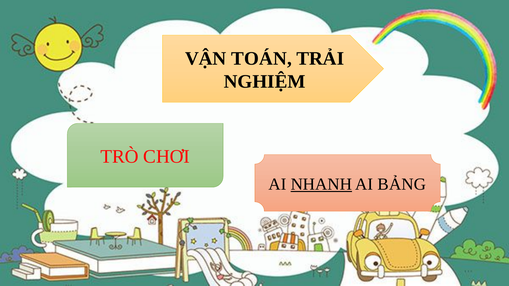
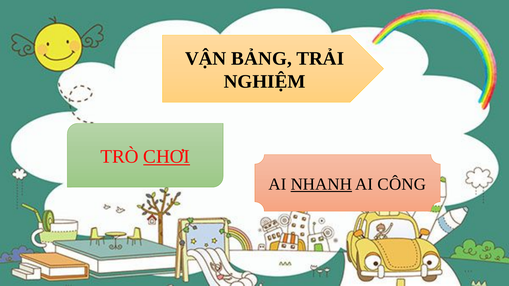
TOÁN: TOÁN -> BẢNG (261, 59)
CHƠI underline: none -> present (167, 157)
BẢNG: BẢNG -> CÔNG (402, 184)
